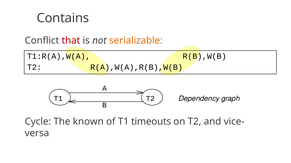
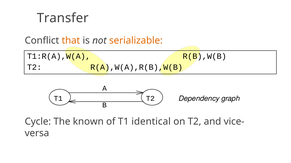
Contains: Contains -> Transfer (63, 18)
that colour: red -> orange (71, 41)
timeouts: timeouts -> identical (151, 122)
